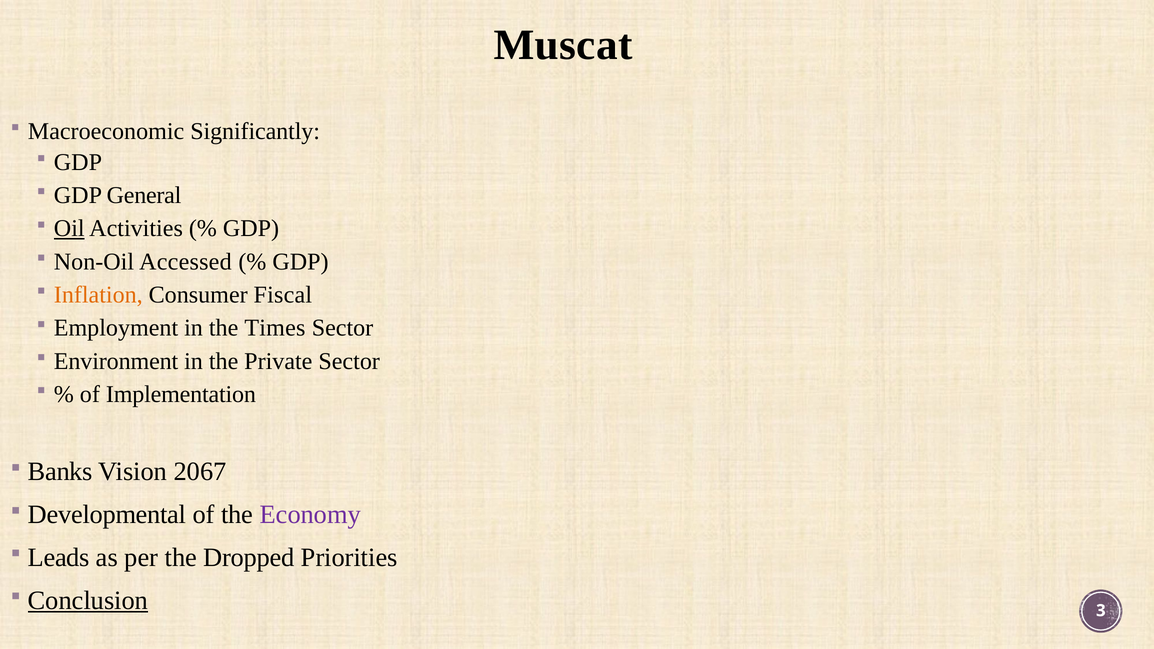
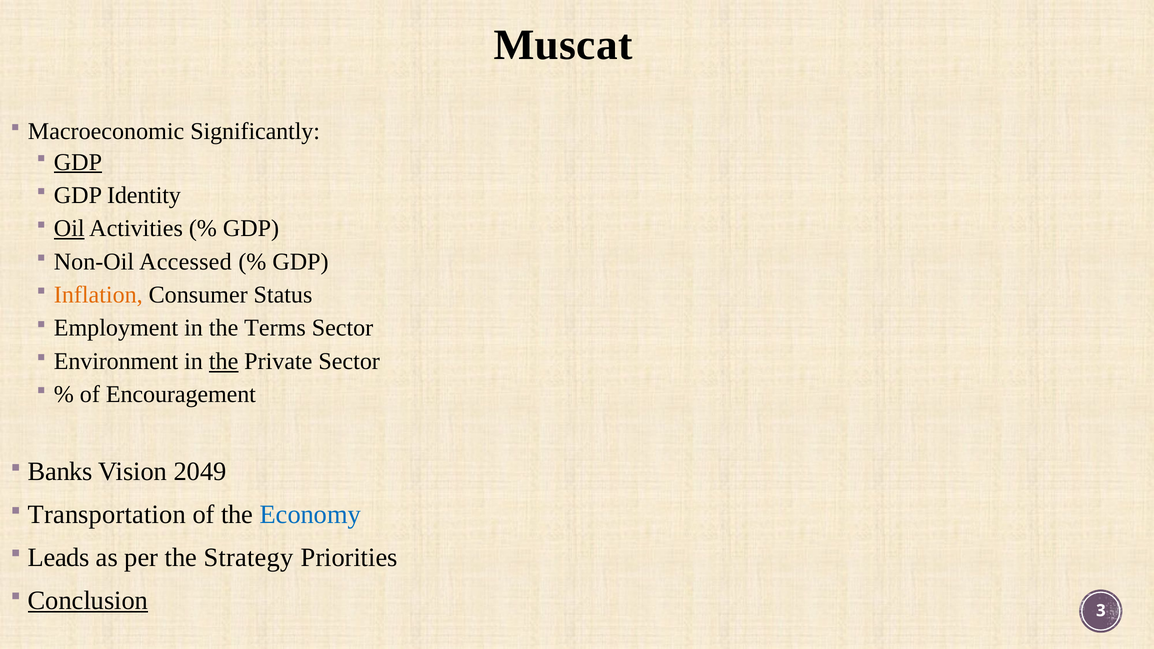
GDP underline: none -> present (78, 162)
General: General -> Identity (144, 195)
Fiscal: Fiscal -> Status (283, 295)
Times: Times -> Terms (275, 328)
the underline: none -> present (224, 361)
Implementation: Implementation -> Encouragement (181, 394)
2067: 2067 -> 2049 (200, 472)
Developmental: Developmental -> Transportation (107, 515)
Economy colour: purple -> blue (310, 515)
Dropped: Dropped -> Strategy (249, 558)
